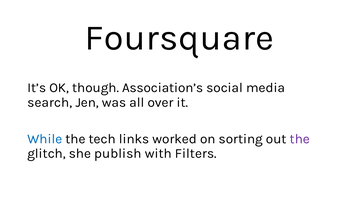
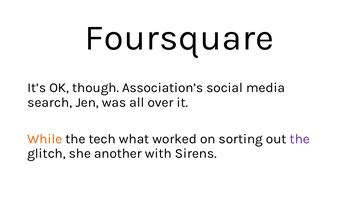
While colour: blue -> orange (45, 139)
links: links -> what (134, 139)
publish: publish -> another (118, 153)
Filters: Filters -> Sirens (196, 153)
